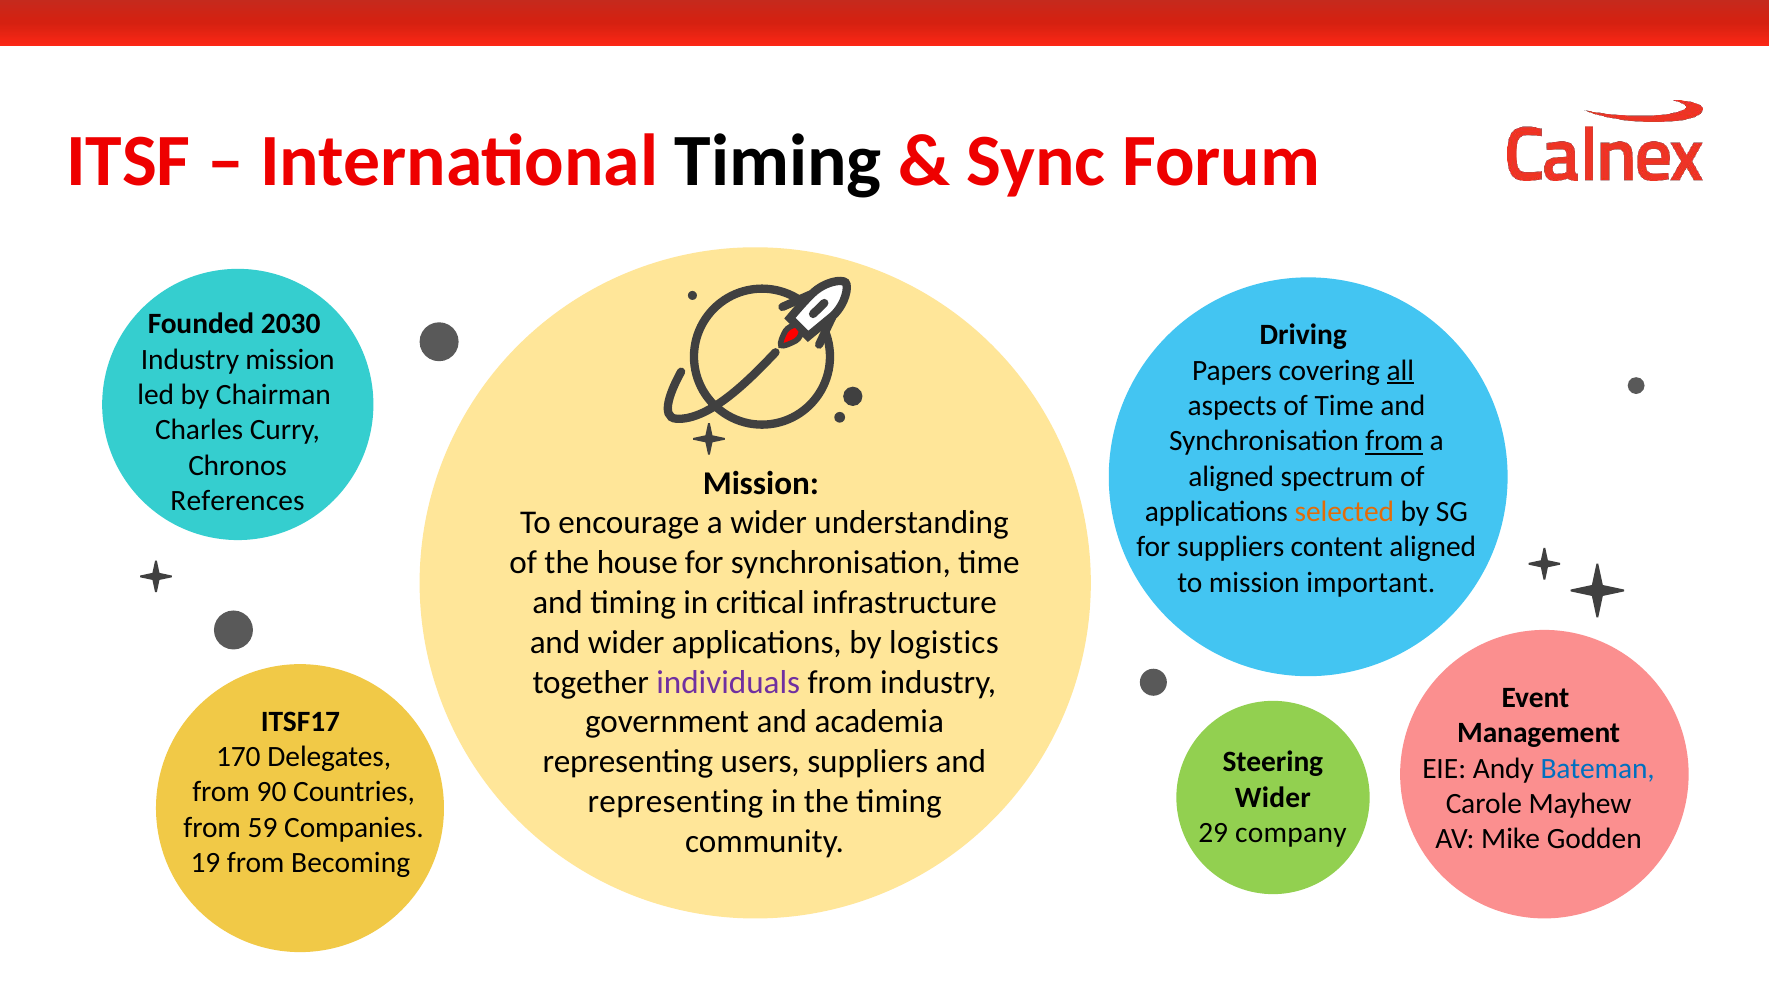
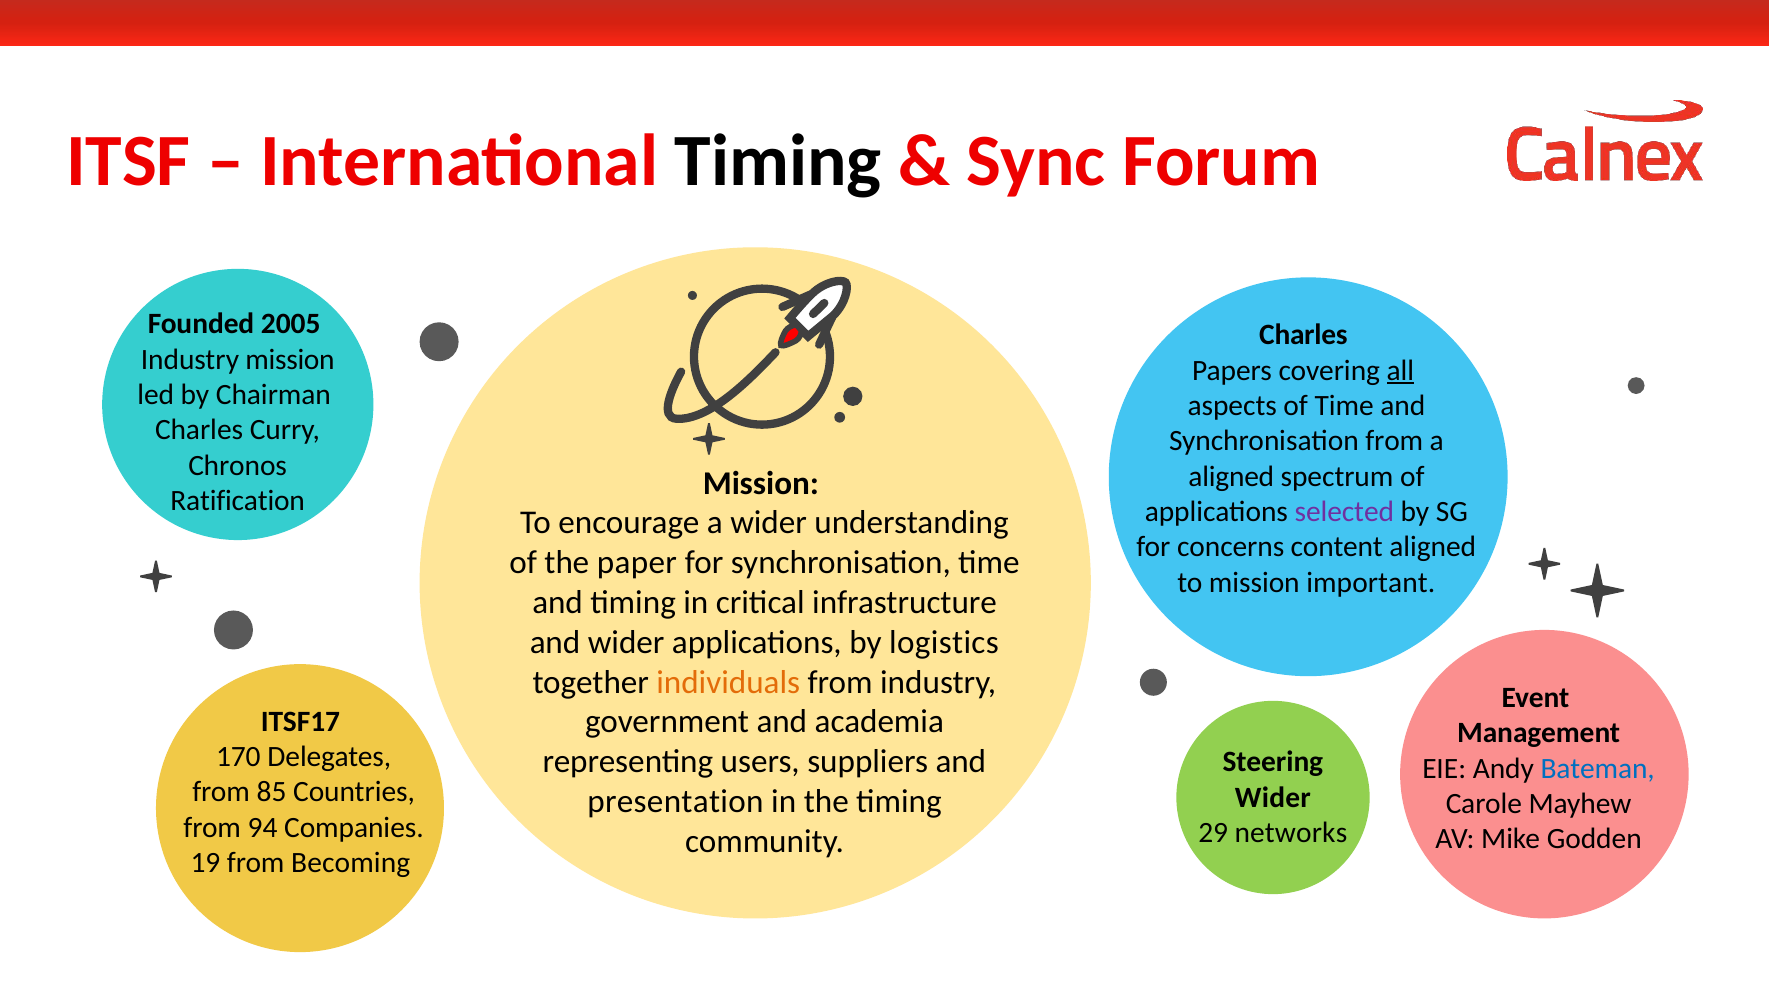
2030: 2030 -> 2005 (291, 324)
Driving: Driving -> Charles (1303, 335)
from underline: present -> none (1394, 441)
References: References -> Ratification (238, 501)
selected colour: orange -> purple (1344, 512)
for suppliers: suppliers -> concerns (1231, 547)
house: house -> paper (637, 563)
individuals colour: purple -> orange (728, 682)
90: 90 -> 85 (272, 792)
representing: representing -> presentation (675, 802)
59: 59 -> 94 (263, 828)
company: company -> networks (1291, 833)
